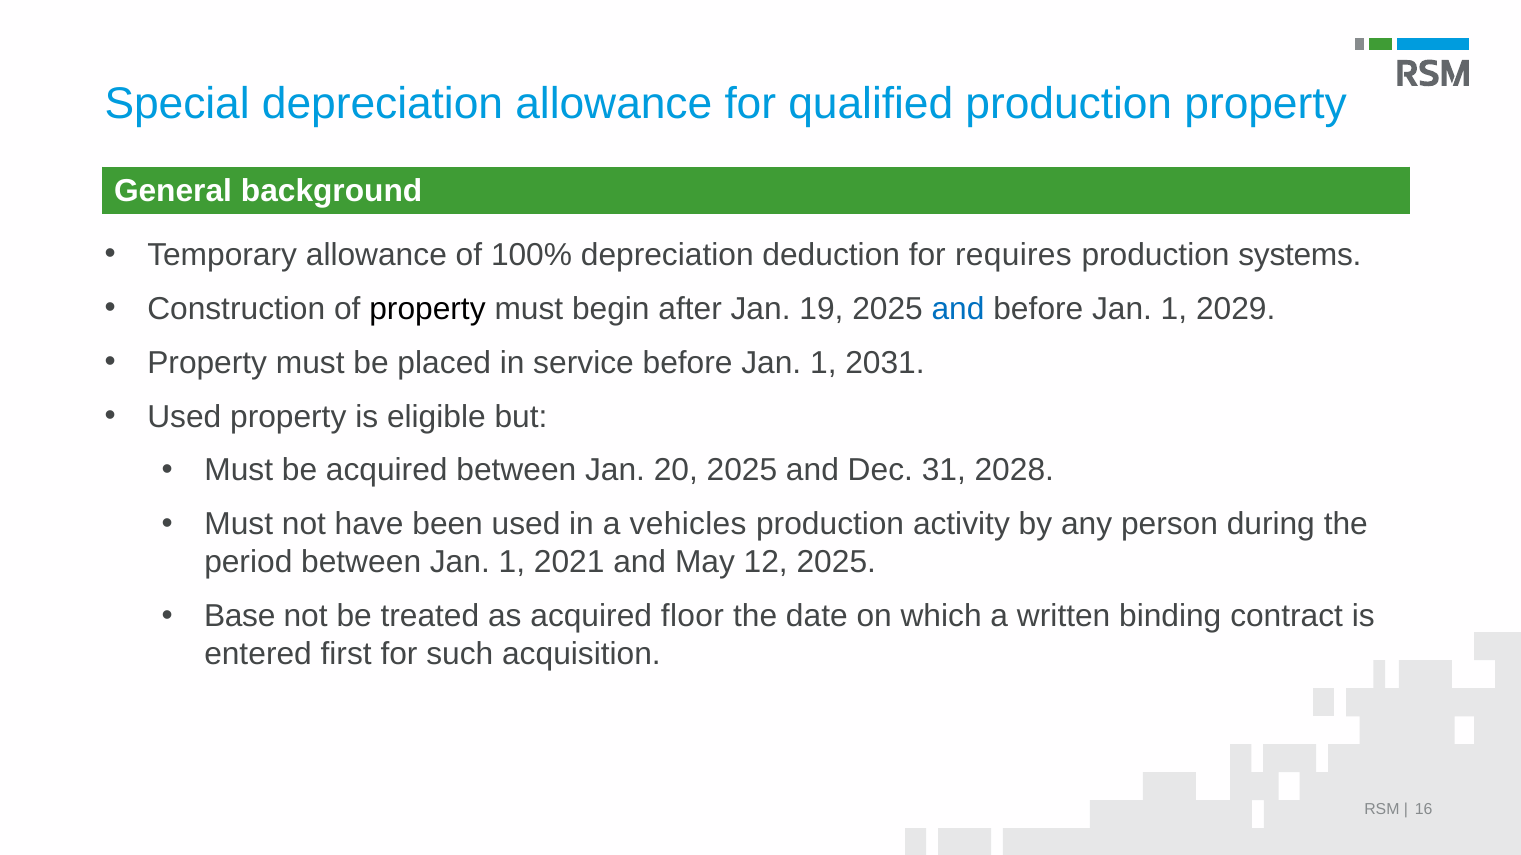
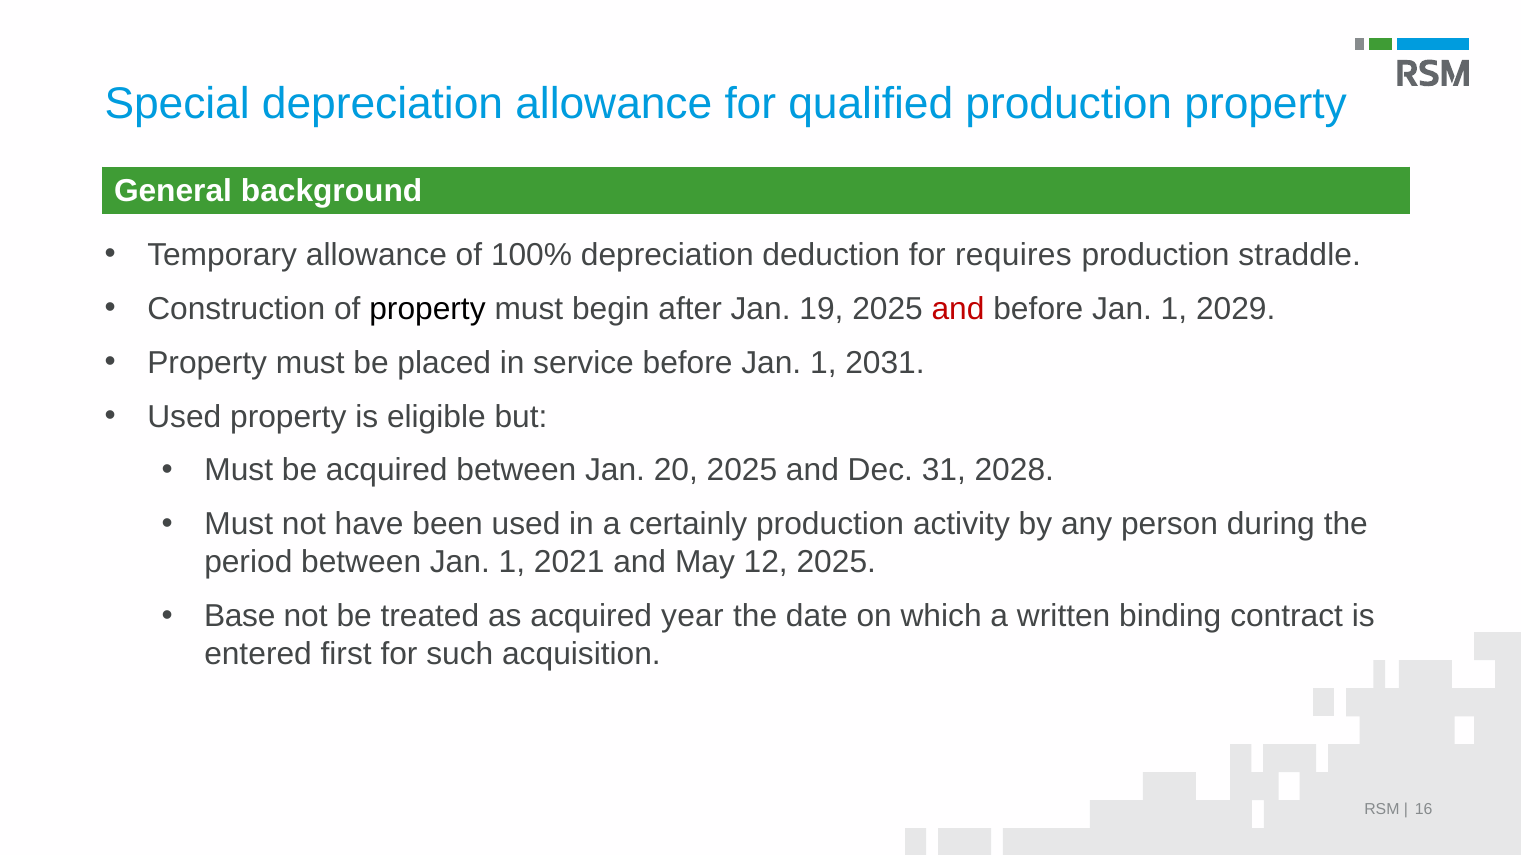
systems: systems -> straddle (1300, 255)
and colour: blue -> red (958, 309)
vehicles: vehicles -> certainly (688, 525)
floor: floor -> year (692, 617)
